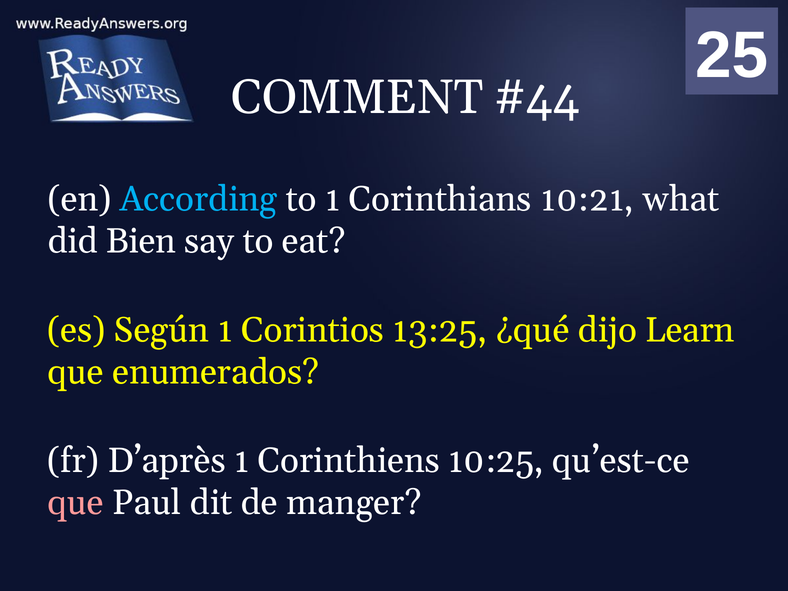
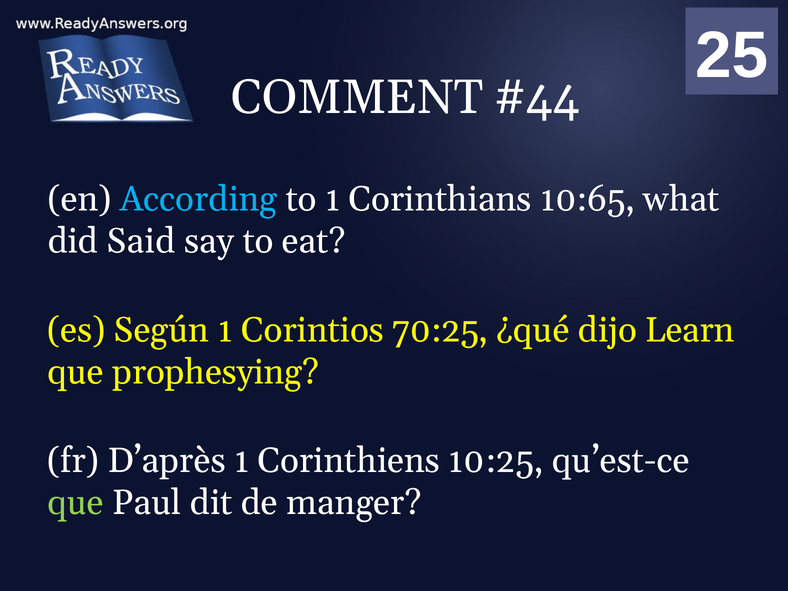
10:21: 10:21 -> 10:65 (588, 199)
Bien: Bien -> Said (141, 241)
13:25: 13:25 -> 70:25 (440, 330)
enumerados: enumerados -> prophesying (216, 372)
que colour: pink -> light green (75, 503)
